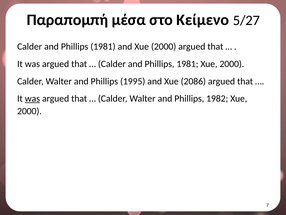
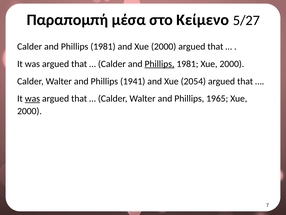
Phillips underline: none -> present (159, 64)
1995: 1995 -> 1941 (133, 81)
2086: 2086 -> 2054 (193, 81)
1982: 1982 -> 1965 (217, 98)
